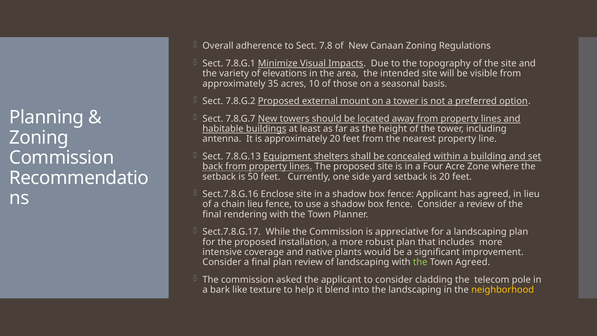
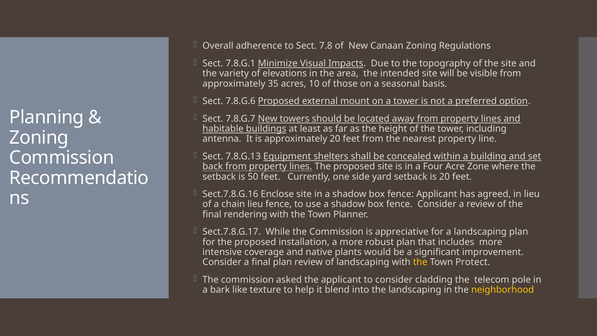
7.8.G.2: 7.8.G.2 -> 7.8.G.6 (241, 101)
the colour: light green -> yellow (420, 262)
Town Agreed: Agreed -> Protect (473, 262)
